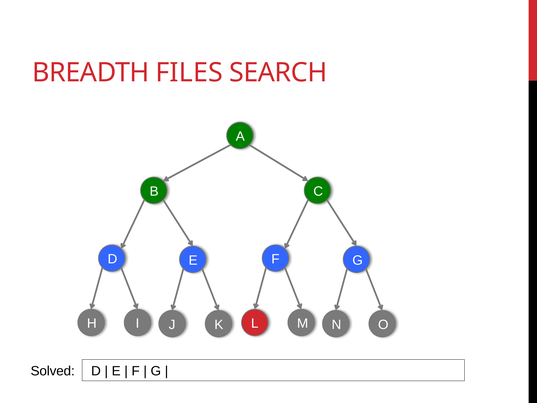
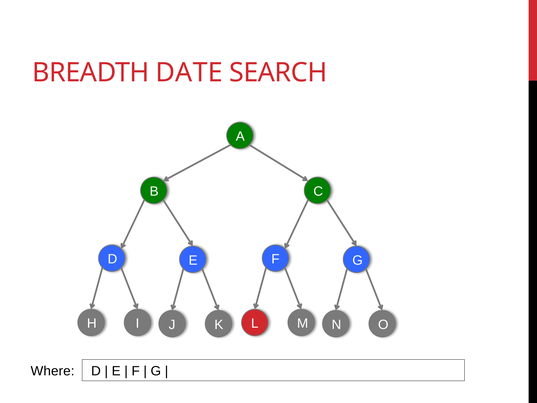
FILES: FILES -> DATE (189, 73)
Solved: Solved -> Where (53, 371)
